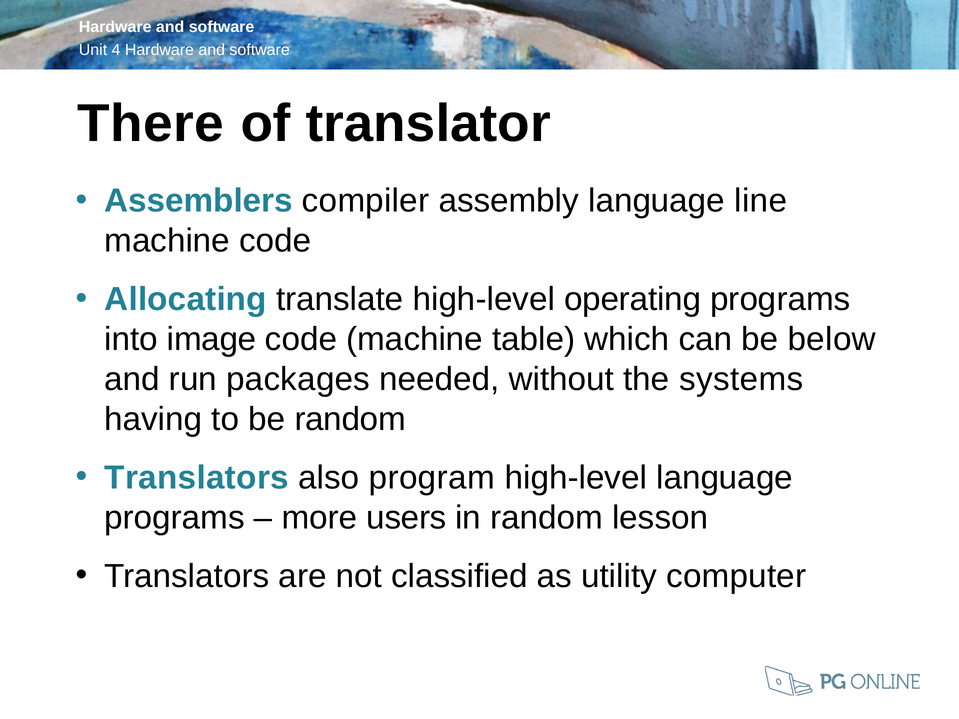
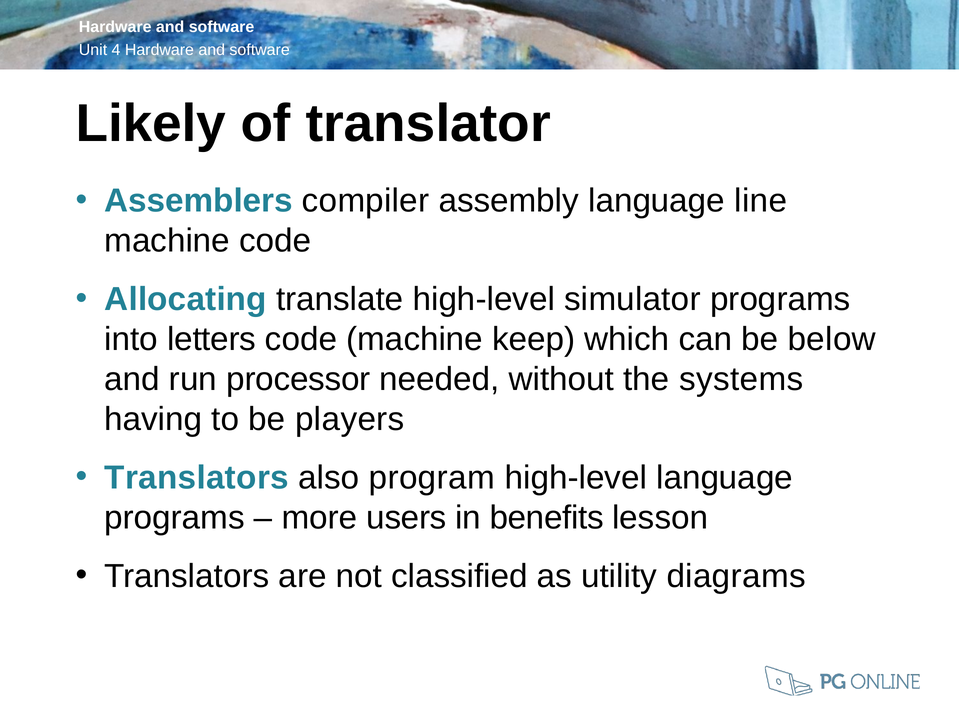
There: There -> Likely (151, 123)
operating: operating -> simulator (632, 300)
image: image -> letters (212, 340)
table: table -> keep (534, 340)
packages: packages -> processor (298, 379)
be random: random -> players (350, 419)
in random: random -> benefits (547, 518)
computer: computer -> diagrams (736, 577)
